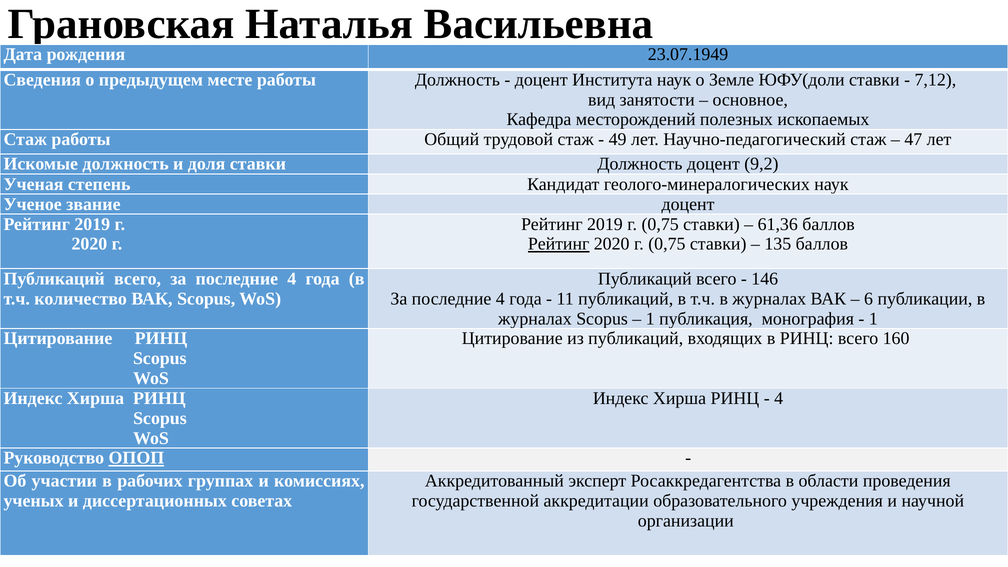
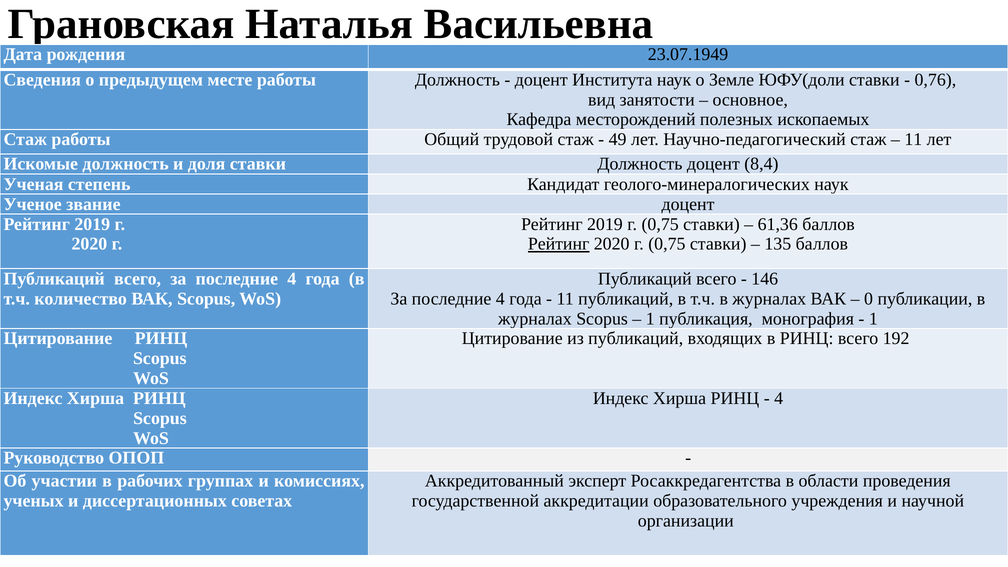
7,12: 7,12 -> 0,76 (935, 80)
47: 47 -> 11 (913, 139)
9,2: 9,2 -> 8,4 (761, 164)
6: 6 -> 0 (869, 299)
160: 160 -> 192 (896, 339)
ОПОП underline: present -> none (136, 458)
